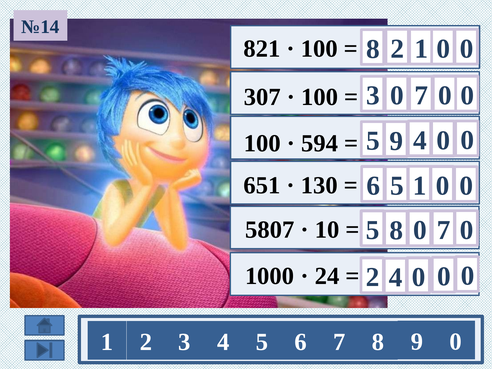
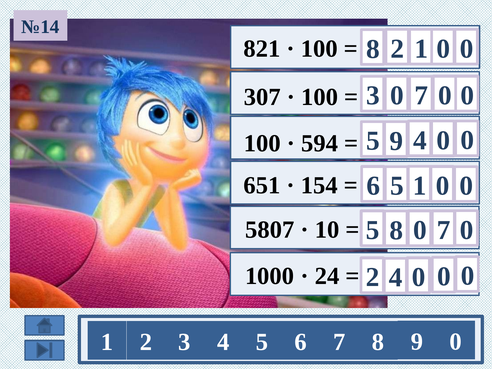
130: 130 -> 154 (319, 185)
